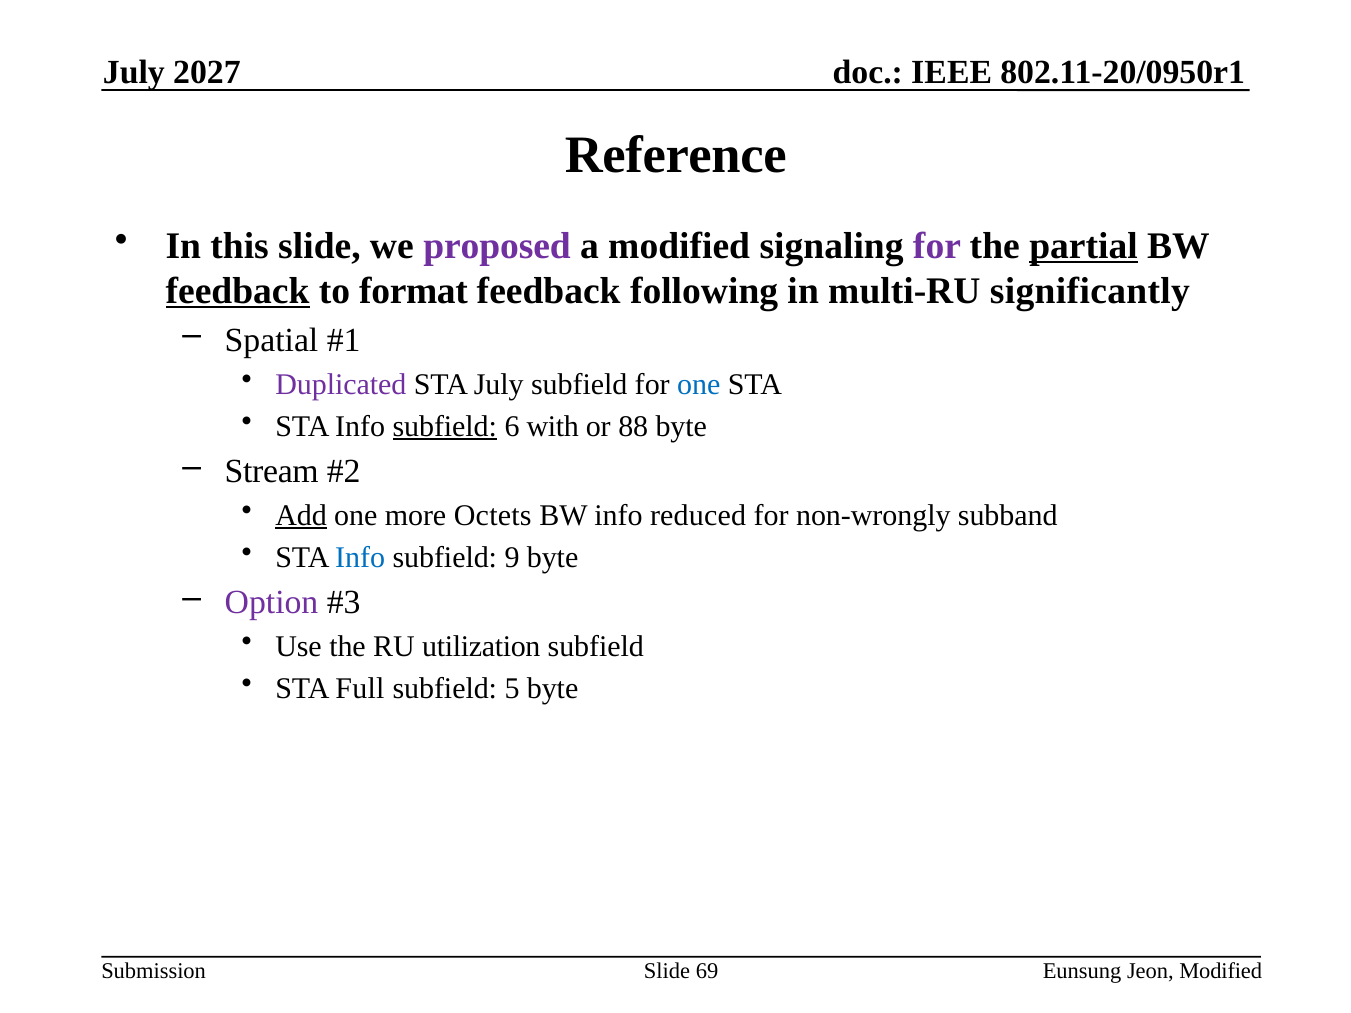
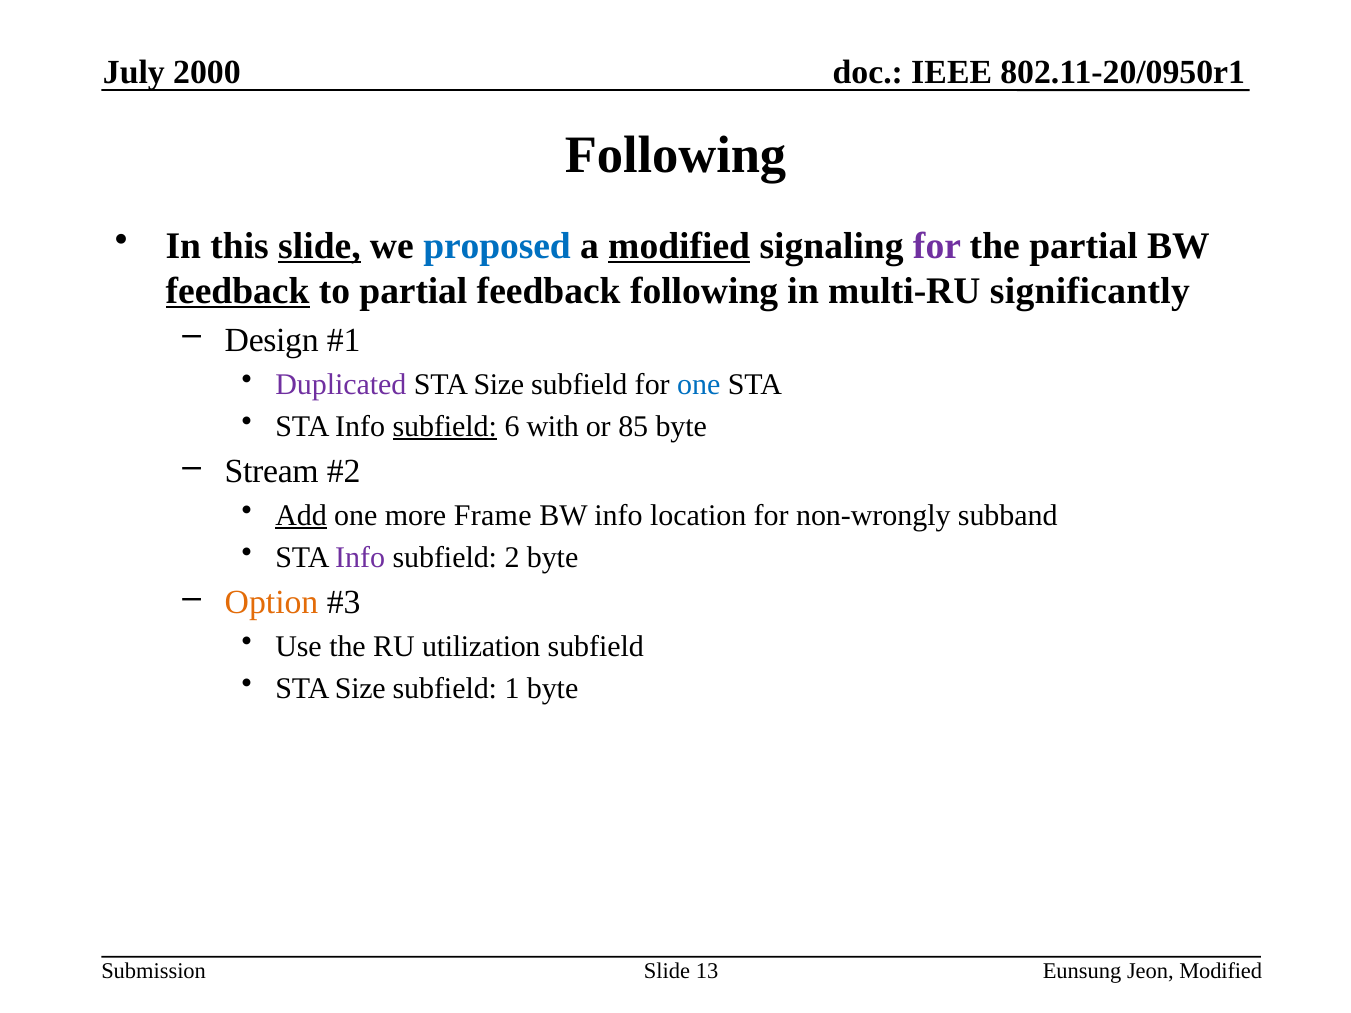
2027: 2027 -> 2000 (207, 72)
Reference: Reference -> Following (676, 156)
slide underline: none -> present (319, 246)
proposed colour: purple -> blue (497, 246)
modified underline: none -> present (679, 246)
partial underline: present -> none (1084, 246)
to format: format -> partial (413, 291)
Spatial: Spatial -> Design (272, 340)
July: July -> Size (499, 384)
88: 88 -> 85 (633, 426)
Octets: Octets -> Frame (493, 516)
reduced: reduced -> location (698, 516)
Info colour: blue -> purple (360, 558)
9: 9 -> 2 (512, 558)
Option colour: purple -> orange (272, 603)
Full: Full -> Size (360, 689)
5: 5 -> 1 (512, 689)
69: 69 -> 13 (707, 972)
